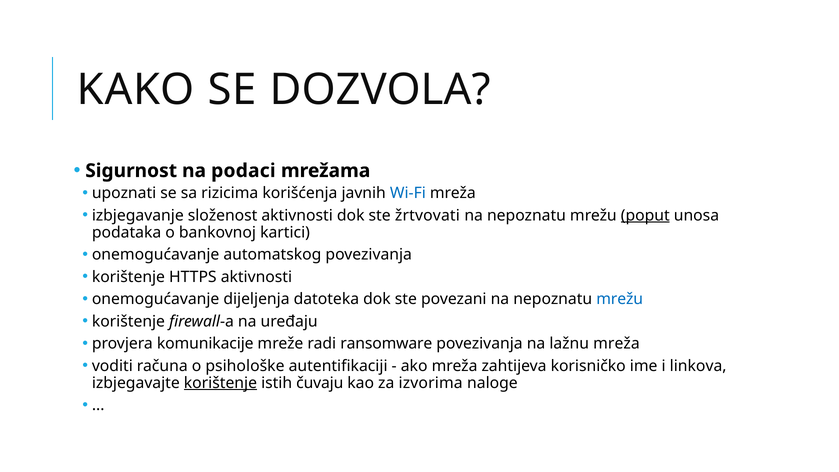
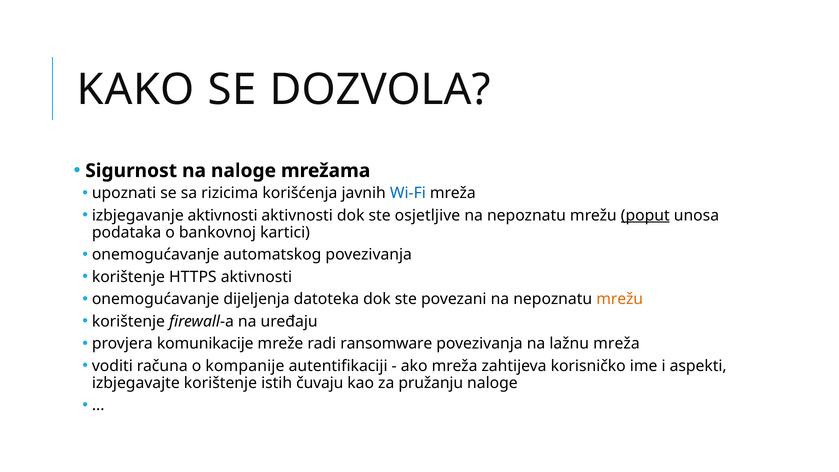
na podaci: podaci -> naloge (244, 171)
izbjegavanje složenost: složenost -> aktivnosti (223, 215)
žrtvovati: žrtvovati -> osjetljive (427, 215)
mrežu colour: blue -> orange (620, 299)
psihološke: psihološke -> kompanije (245, 366)
linkova: linkova -> aspekti (698, 366)
korištenje underline: present -> none (220, 383)
izvorima: izvorima -> pružanju (431, 383)
